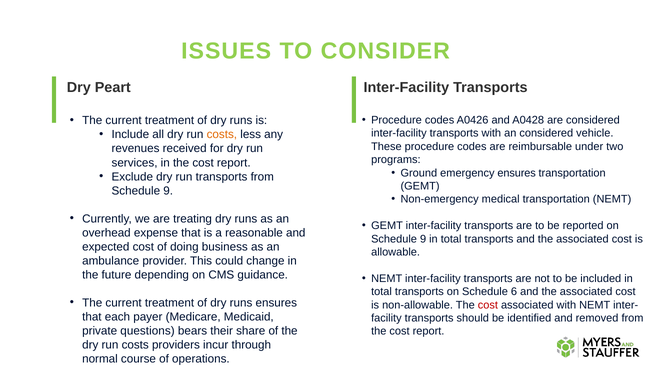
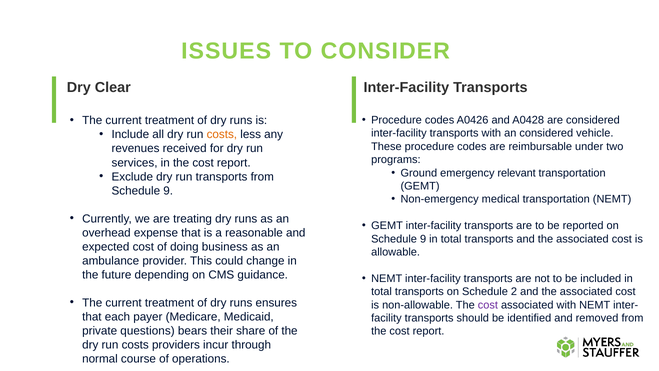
Peart: Peart -> Clear (113, 87)
emergency ensures: ensures -> relevant (517, 173)
6: 6 -> 2 (514, 291)
cost colour: red -> purple (488, 305)
